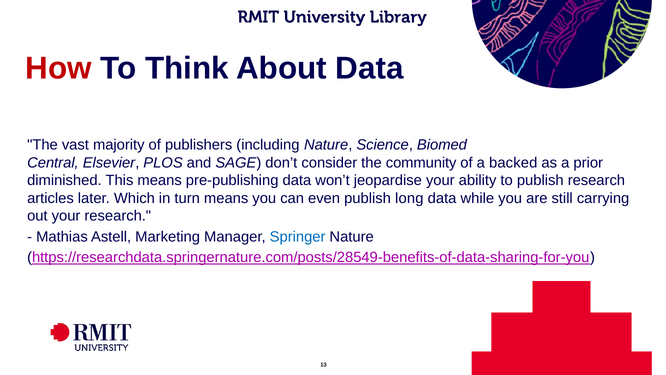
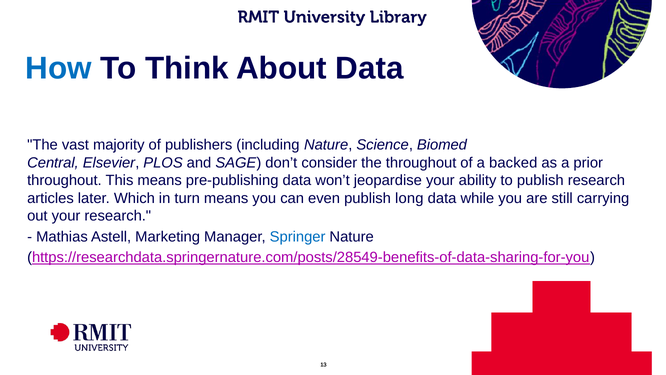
How colour: red -> blue (59, 68)
the community: community -> throughout (421, 163)
diminished: diminished -> throughout (64, 180)
